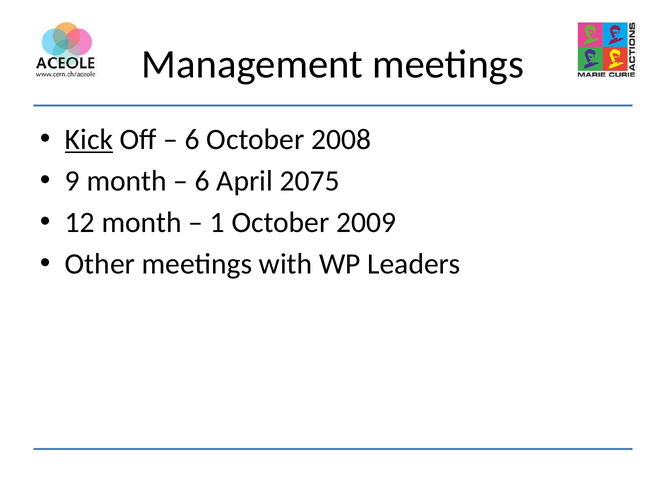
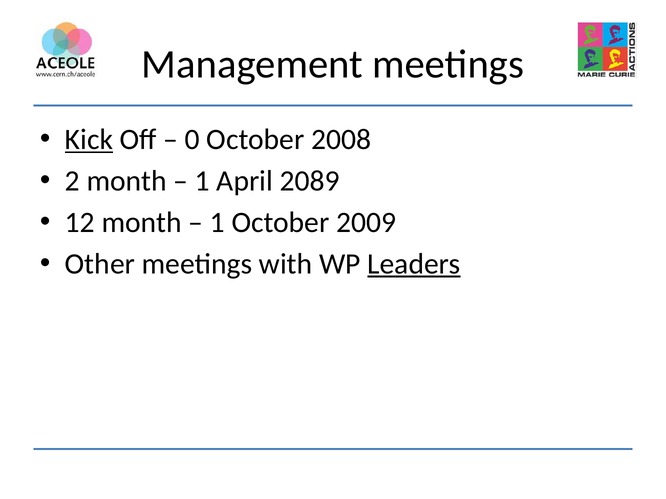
6: 6 -> 0 (192, 140)
9: 9 -> 2 (72, 181)
6: 6 -> 1 (202, 181)
2075: 2075 -> 2089 (310, 181)
Leaders underline: none -> present (414, 264)
